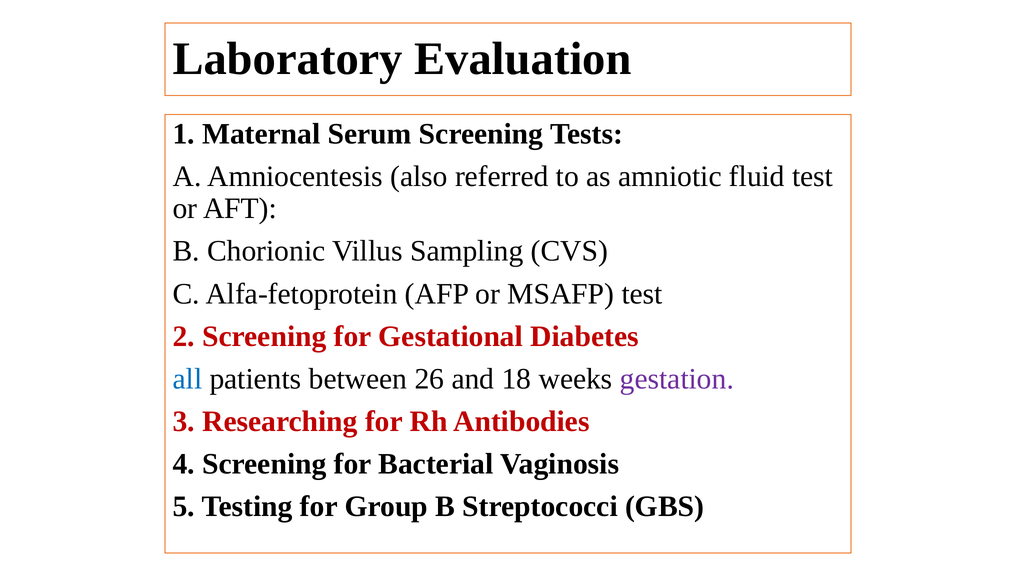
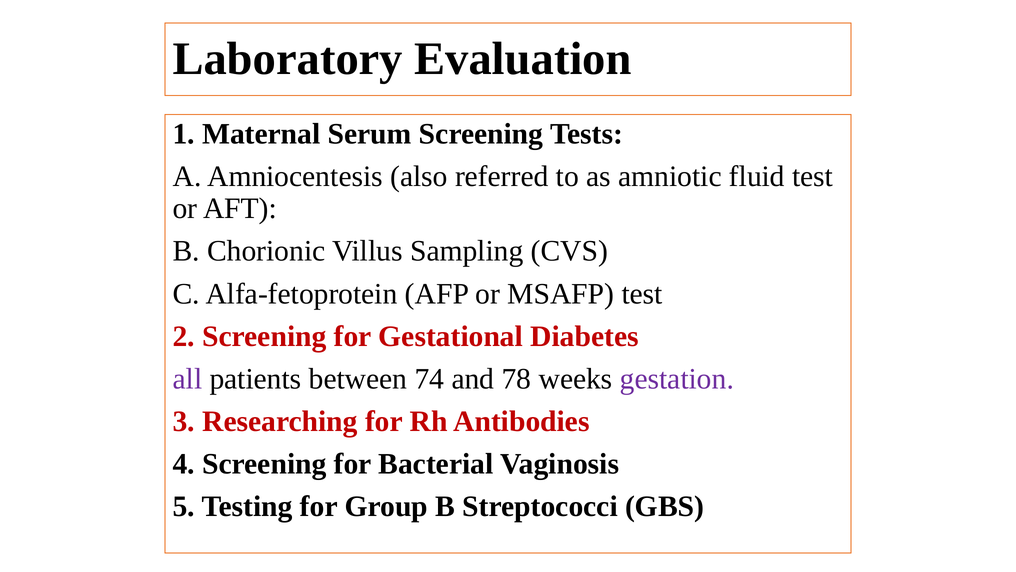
all colour: blue -> purple (187, 379)
26: 26 -> 74 (429, 379)
18: 18 -> 78 (516, 379)
